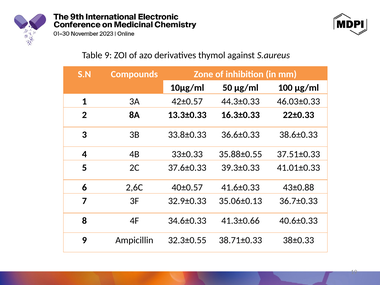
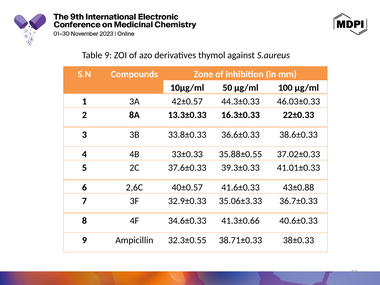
37.51±0.33: 37.51±0.33 -> 37.02±0.33 (299, 154)
35.06±0.13: 35.06±0.13 -> 35.06±3.33 (241, 201)
